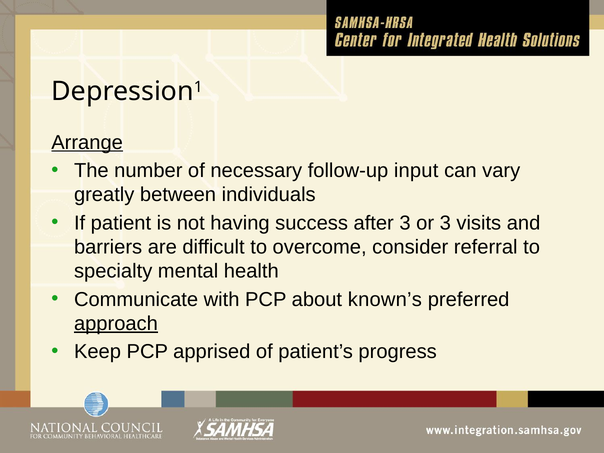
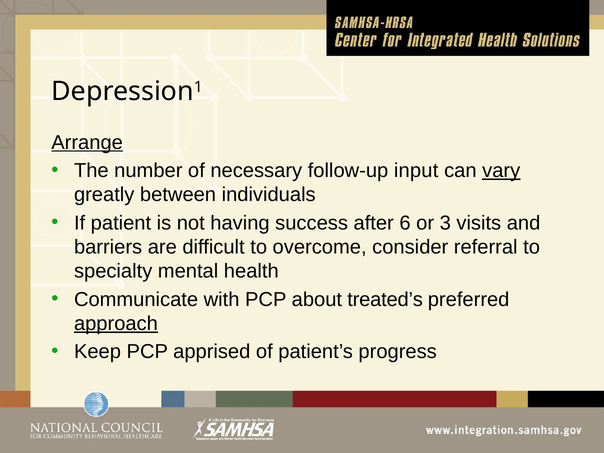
vary underline: none -> present (501, 171)
after 3: 3 -> 6 (405, 223)
known’s: known’s -> treated’s (385, 299)
